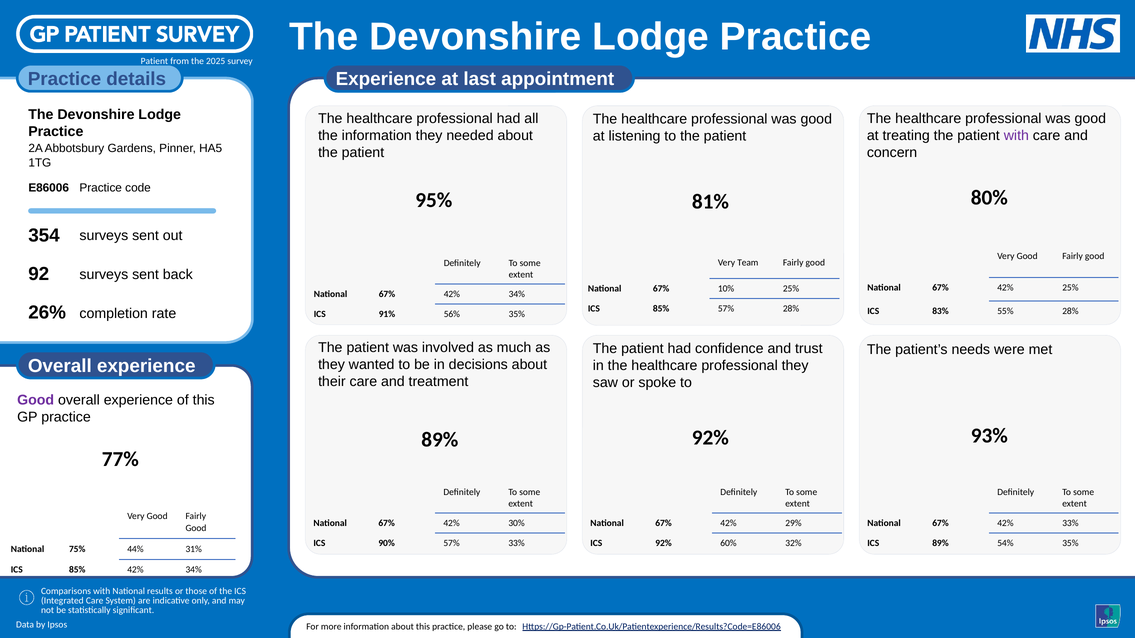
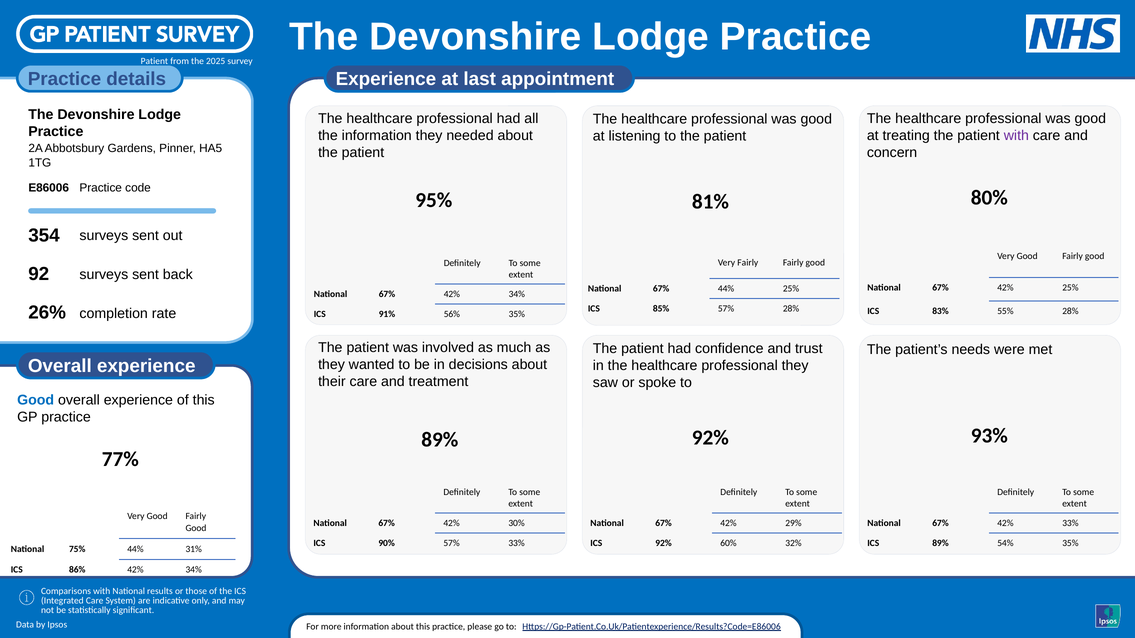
Very Team: Team -> Fairly (748, 263)
67% 10%: 10% -> 44% (726, 289)
Good colour: purple -> blue (36, 400)
85%: 85% -> 86% (77, 570)
